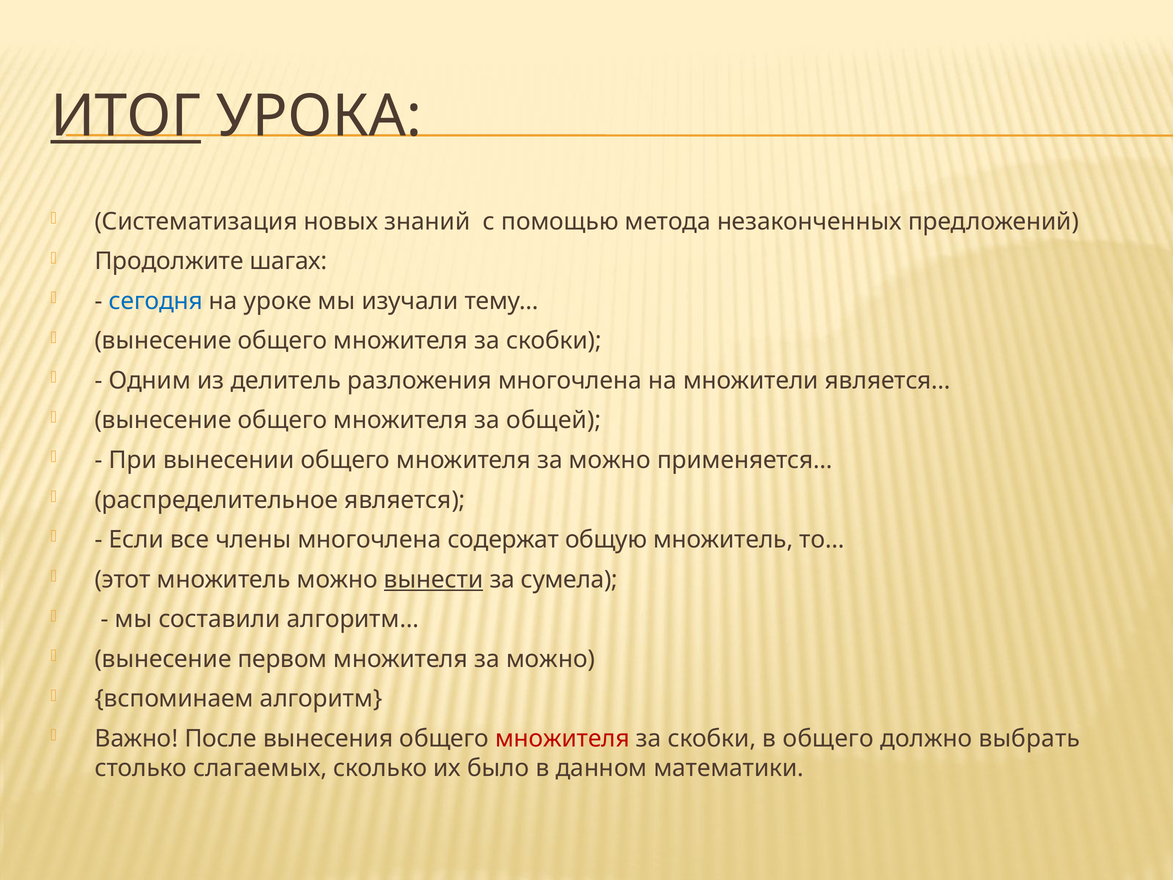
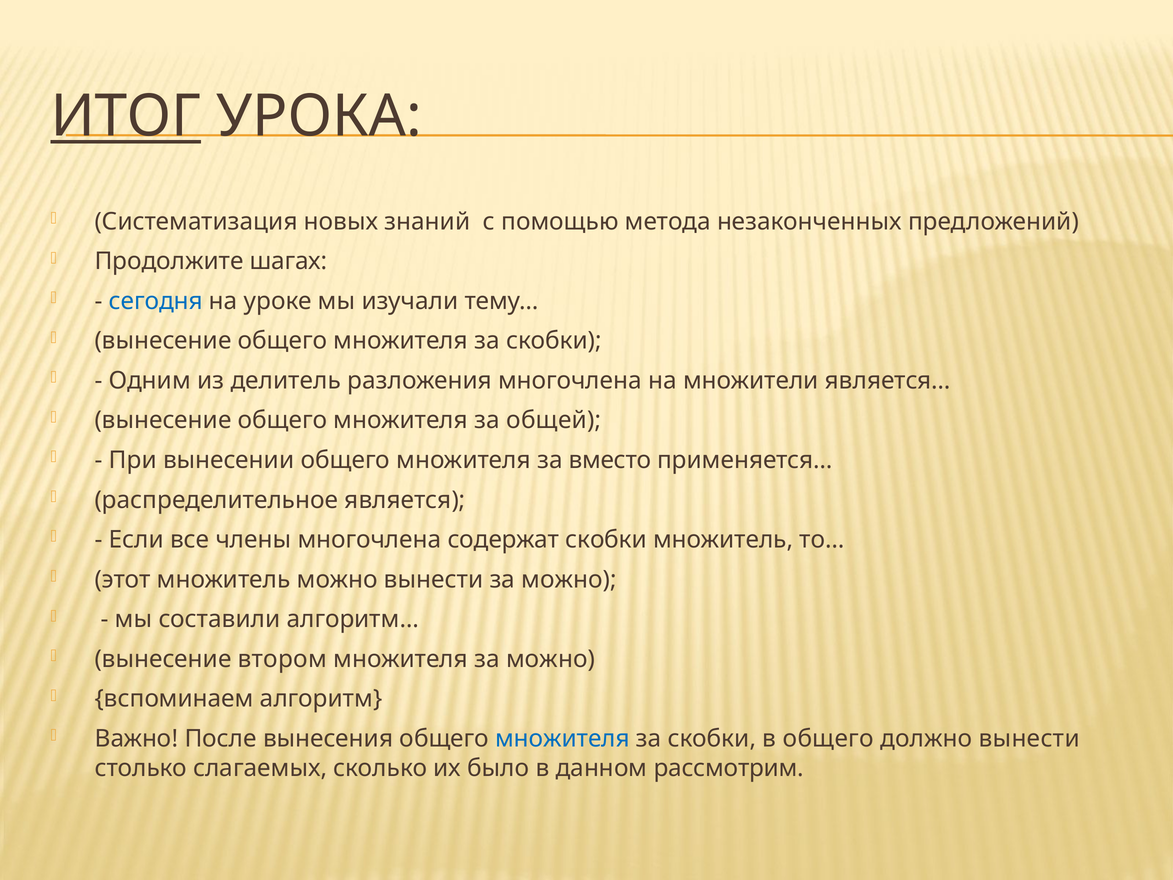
общего множителя за можно: можно -> вместо (610, 460)
содержат общую: общую -> скобки (606, 540)
вынести underline: present -> none (434, 579)
сумела: сумела -> можно (569, 579)
первом: первом -> втором (282, 659)
множителя colour: red -> blue (563, 738)
должно выбрать: выбрать -> вынести (1029, 738)
математики: математики -> рассмотрим (729, 768)
